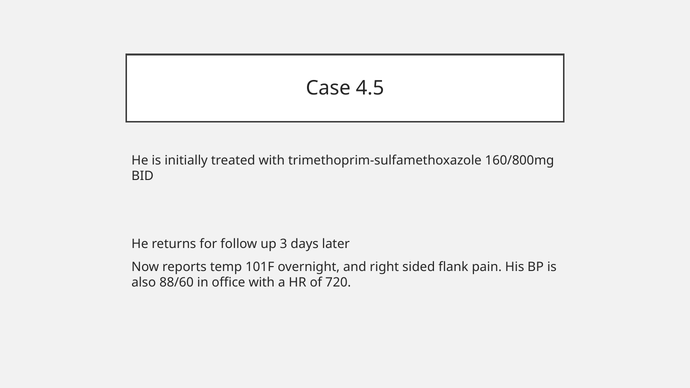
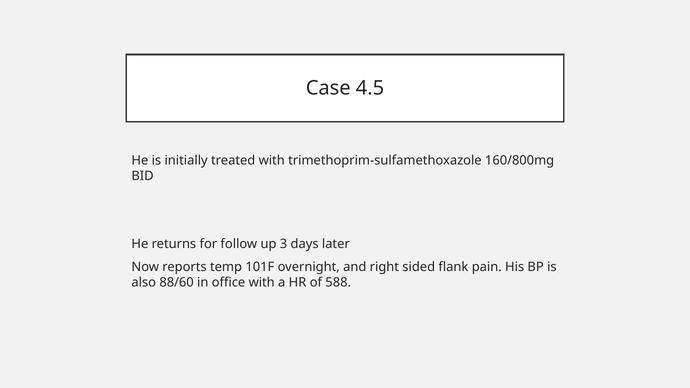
720: 720 -> 588 (338, 282)
